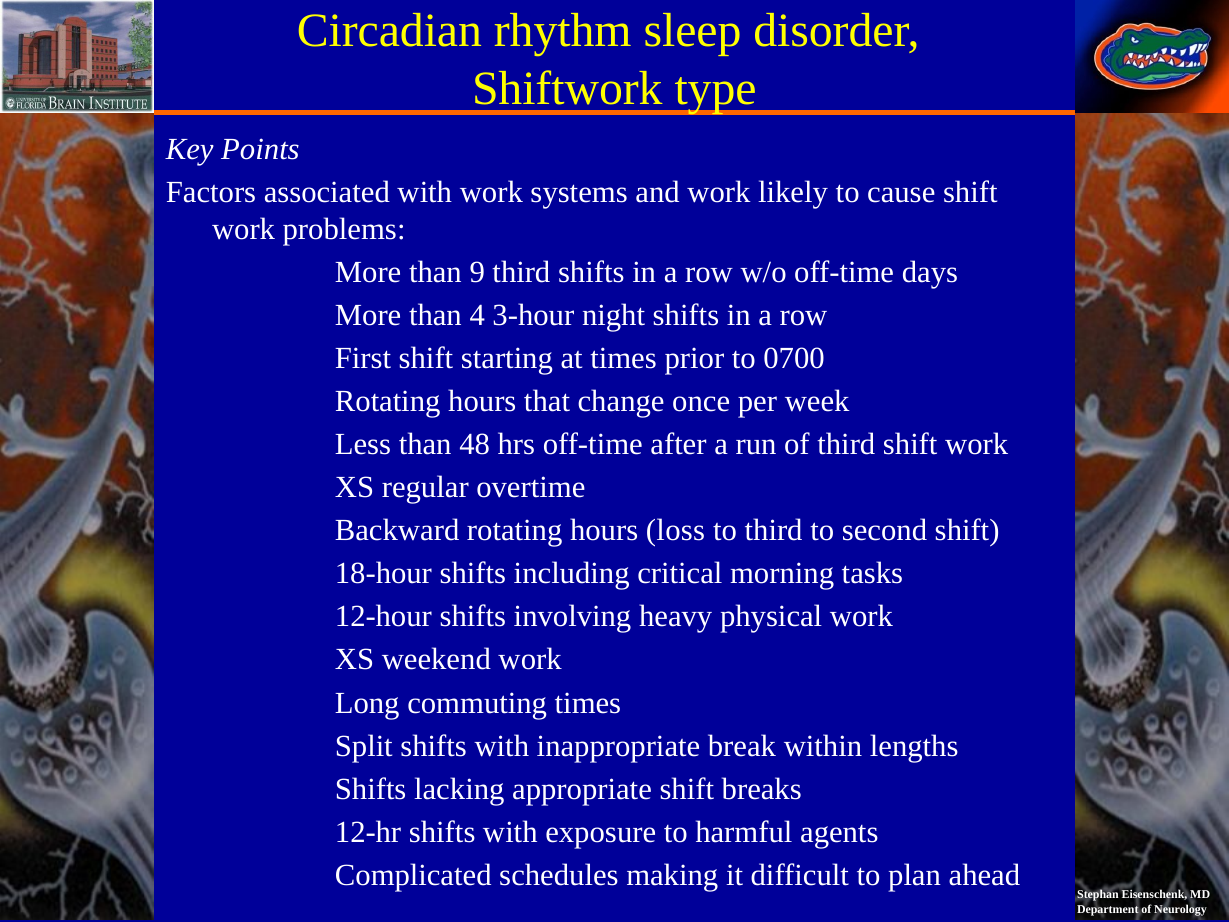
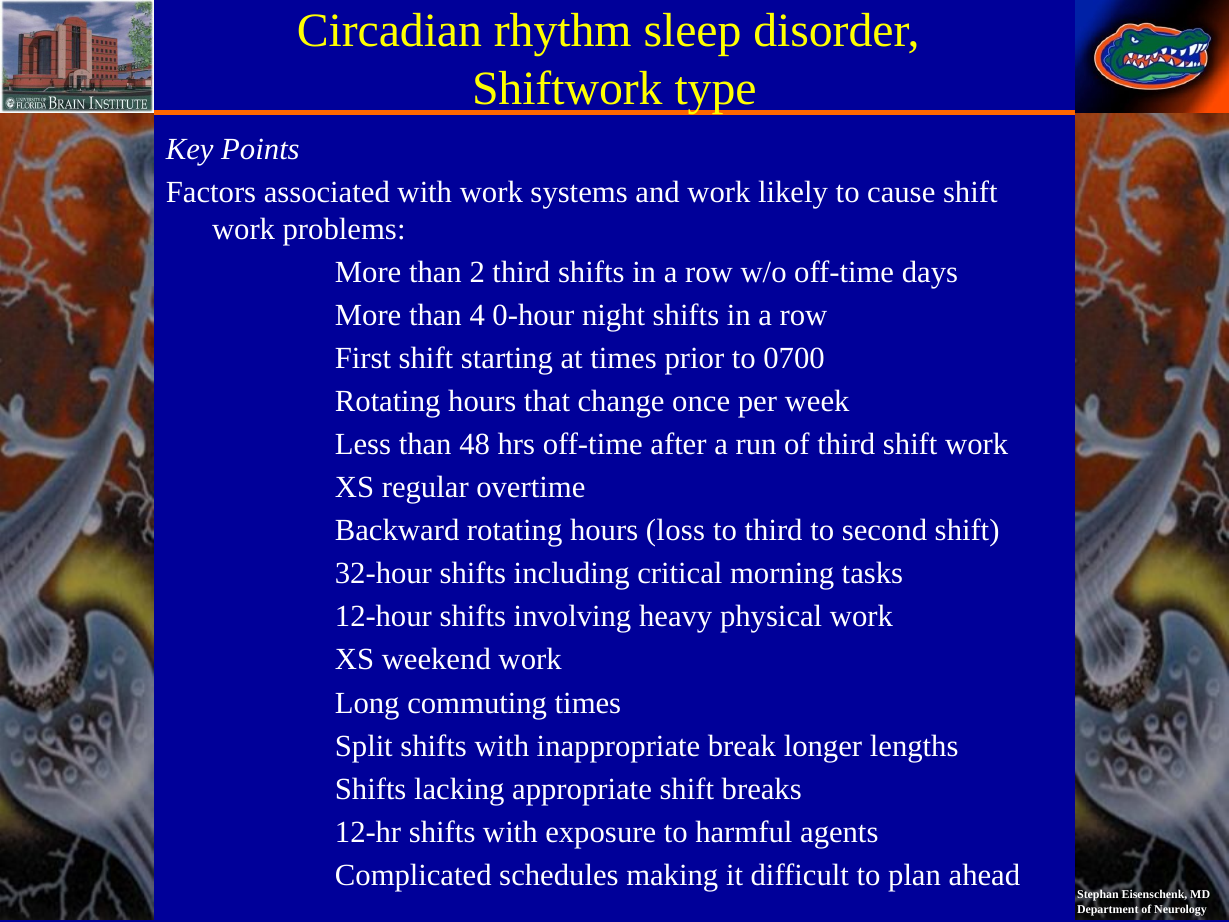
9: 9 -> 2 (477, 273)
3-hour: 3-hour -> 0-hour (533, 316)
18-hour: 18-hour -> 32-hour (383, 574)
within: within -> longer (823, 746)
